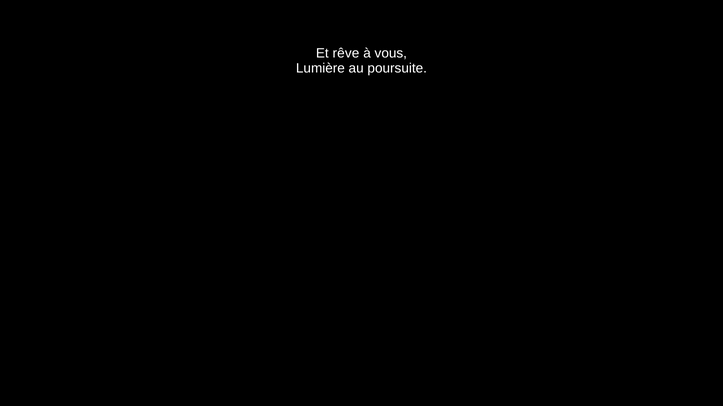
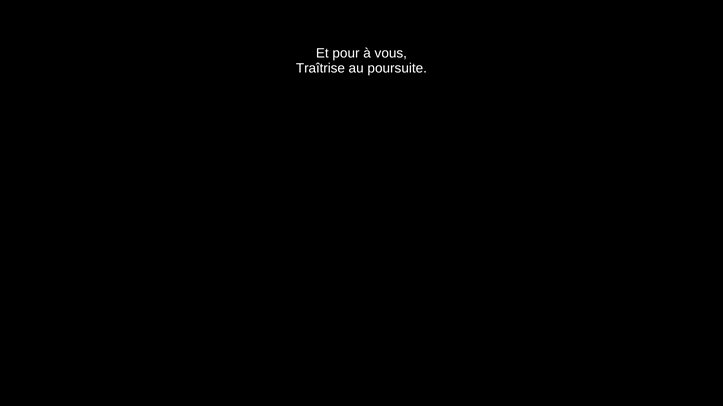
rêve: rêve -> pour (346, 54)
Lumière: Lumière -> Traîtrise (320, 68)
